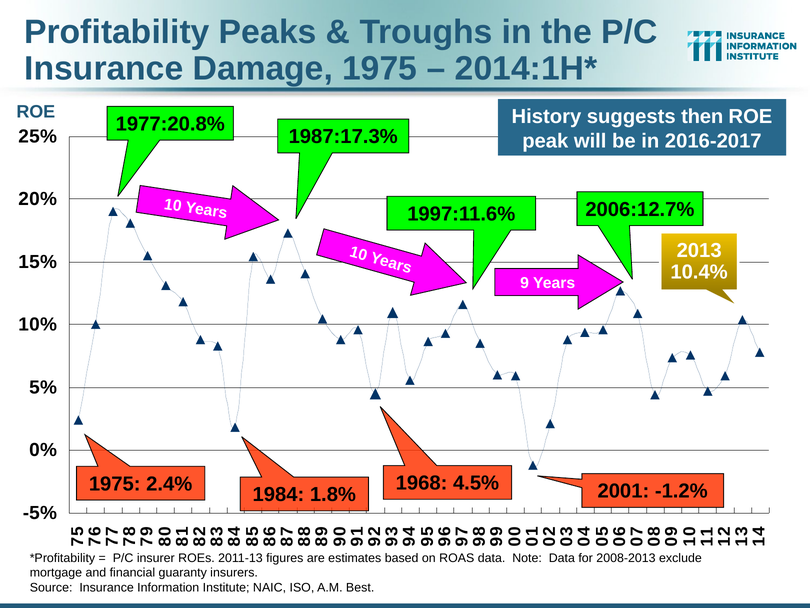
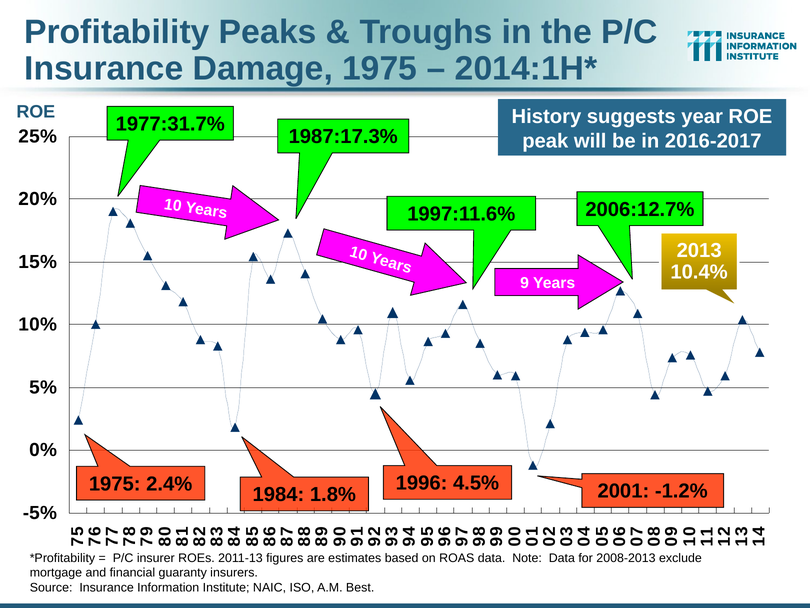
then: then -> year (702, 117)
1977:20.8%: 1977:20.8% -> 1977:31.7% (170, 124)
1968: 1968 -> 1996 (422, 483)
